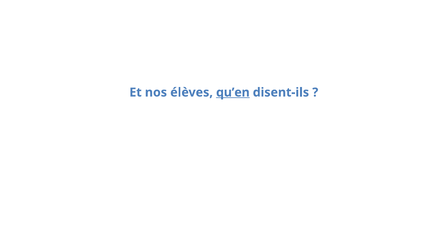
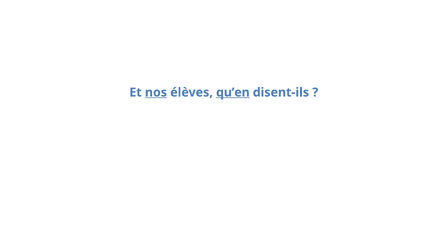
nos underline: none -> present (156, 92)
